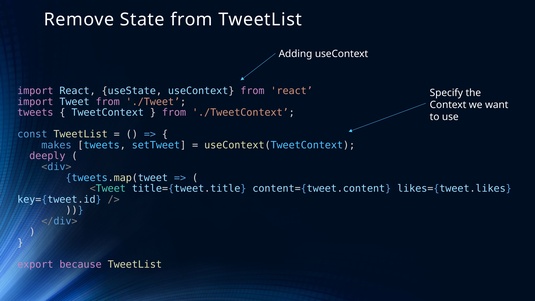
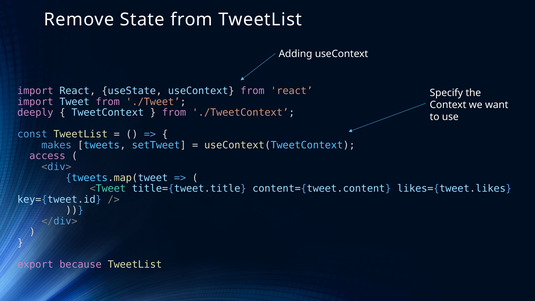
tweets: tweets -> deeply (35, 113)
deeply: deeply -> access (47, 156)
